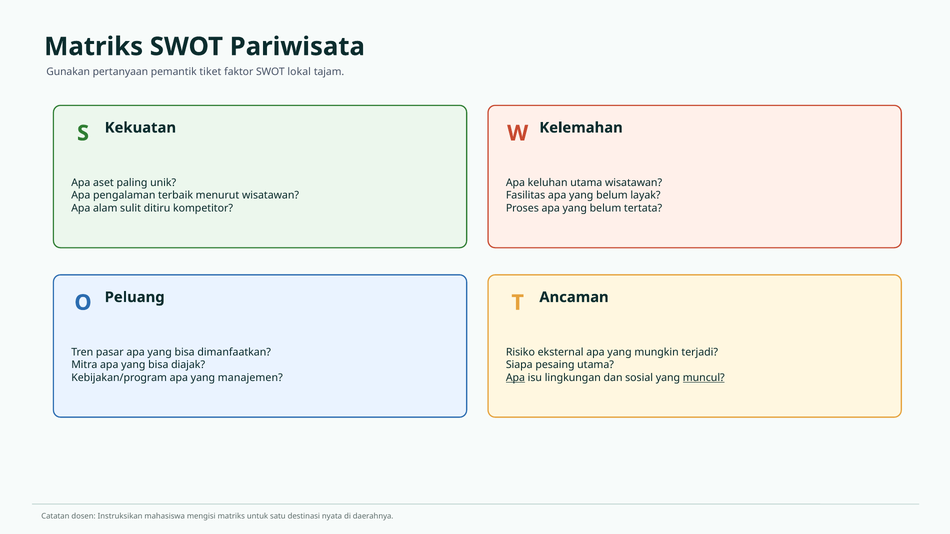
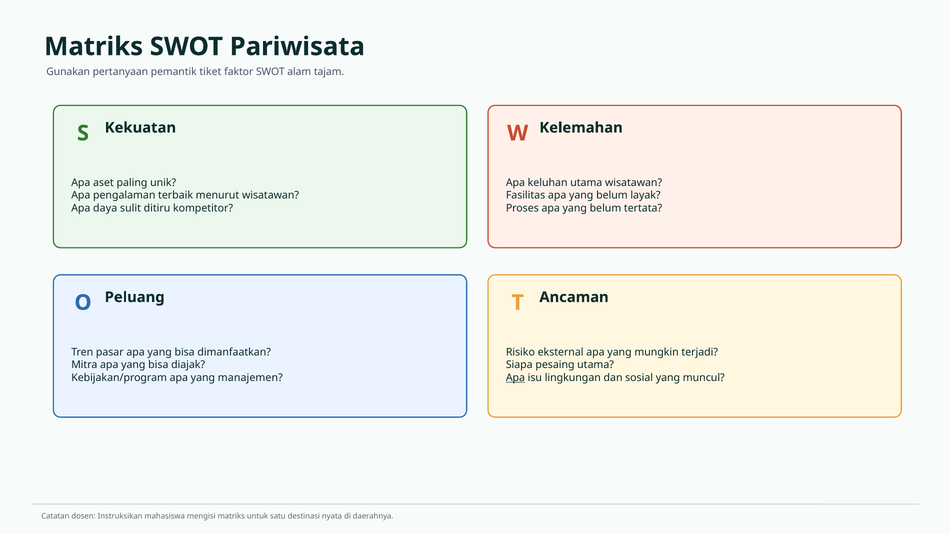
lokal: lokal -> alam (299, 72)
alam: alam -> daya (105, 208)
muncul underline: present -> none (704, 378)
